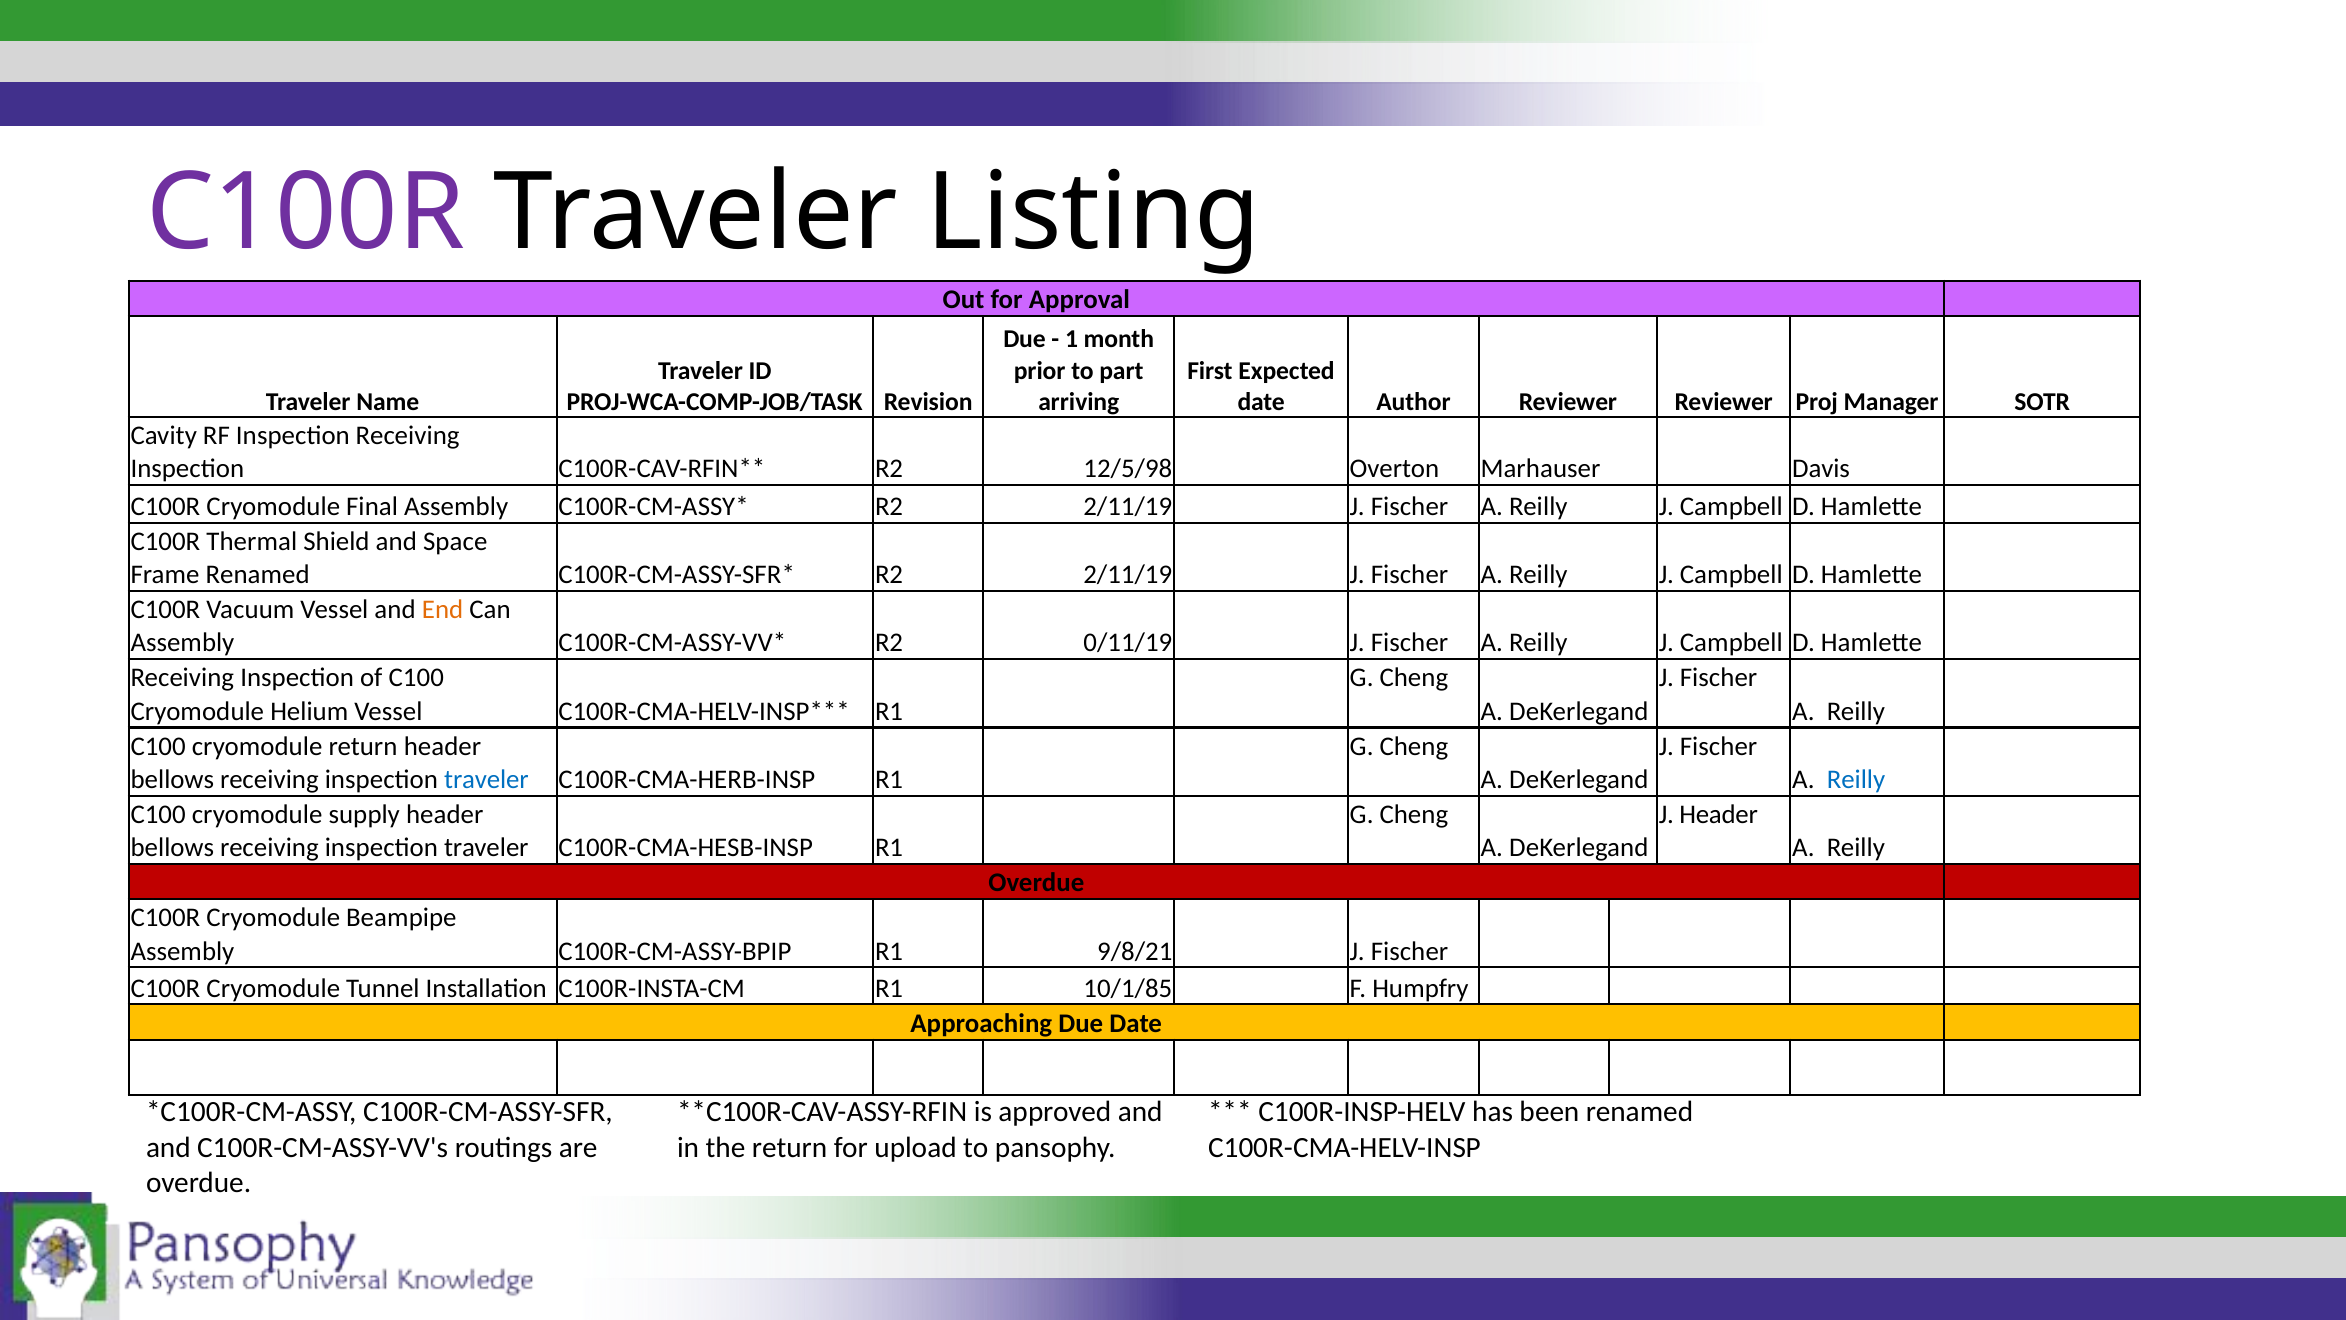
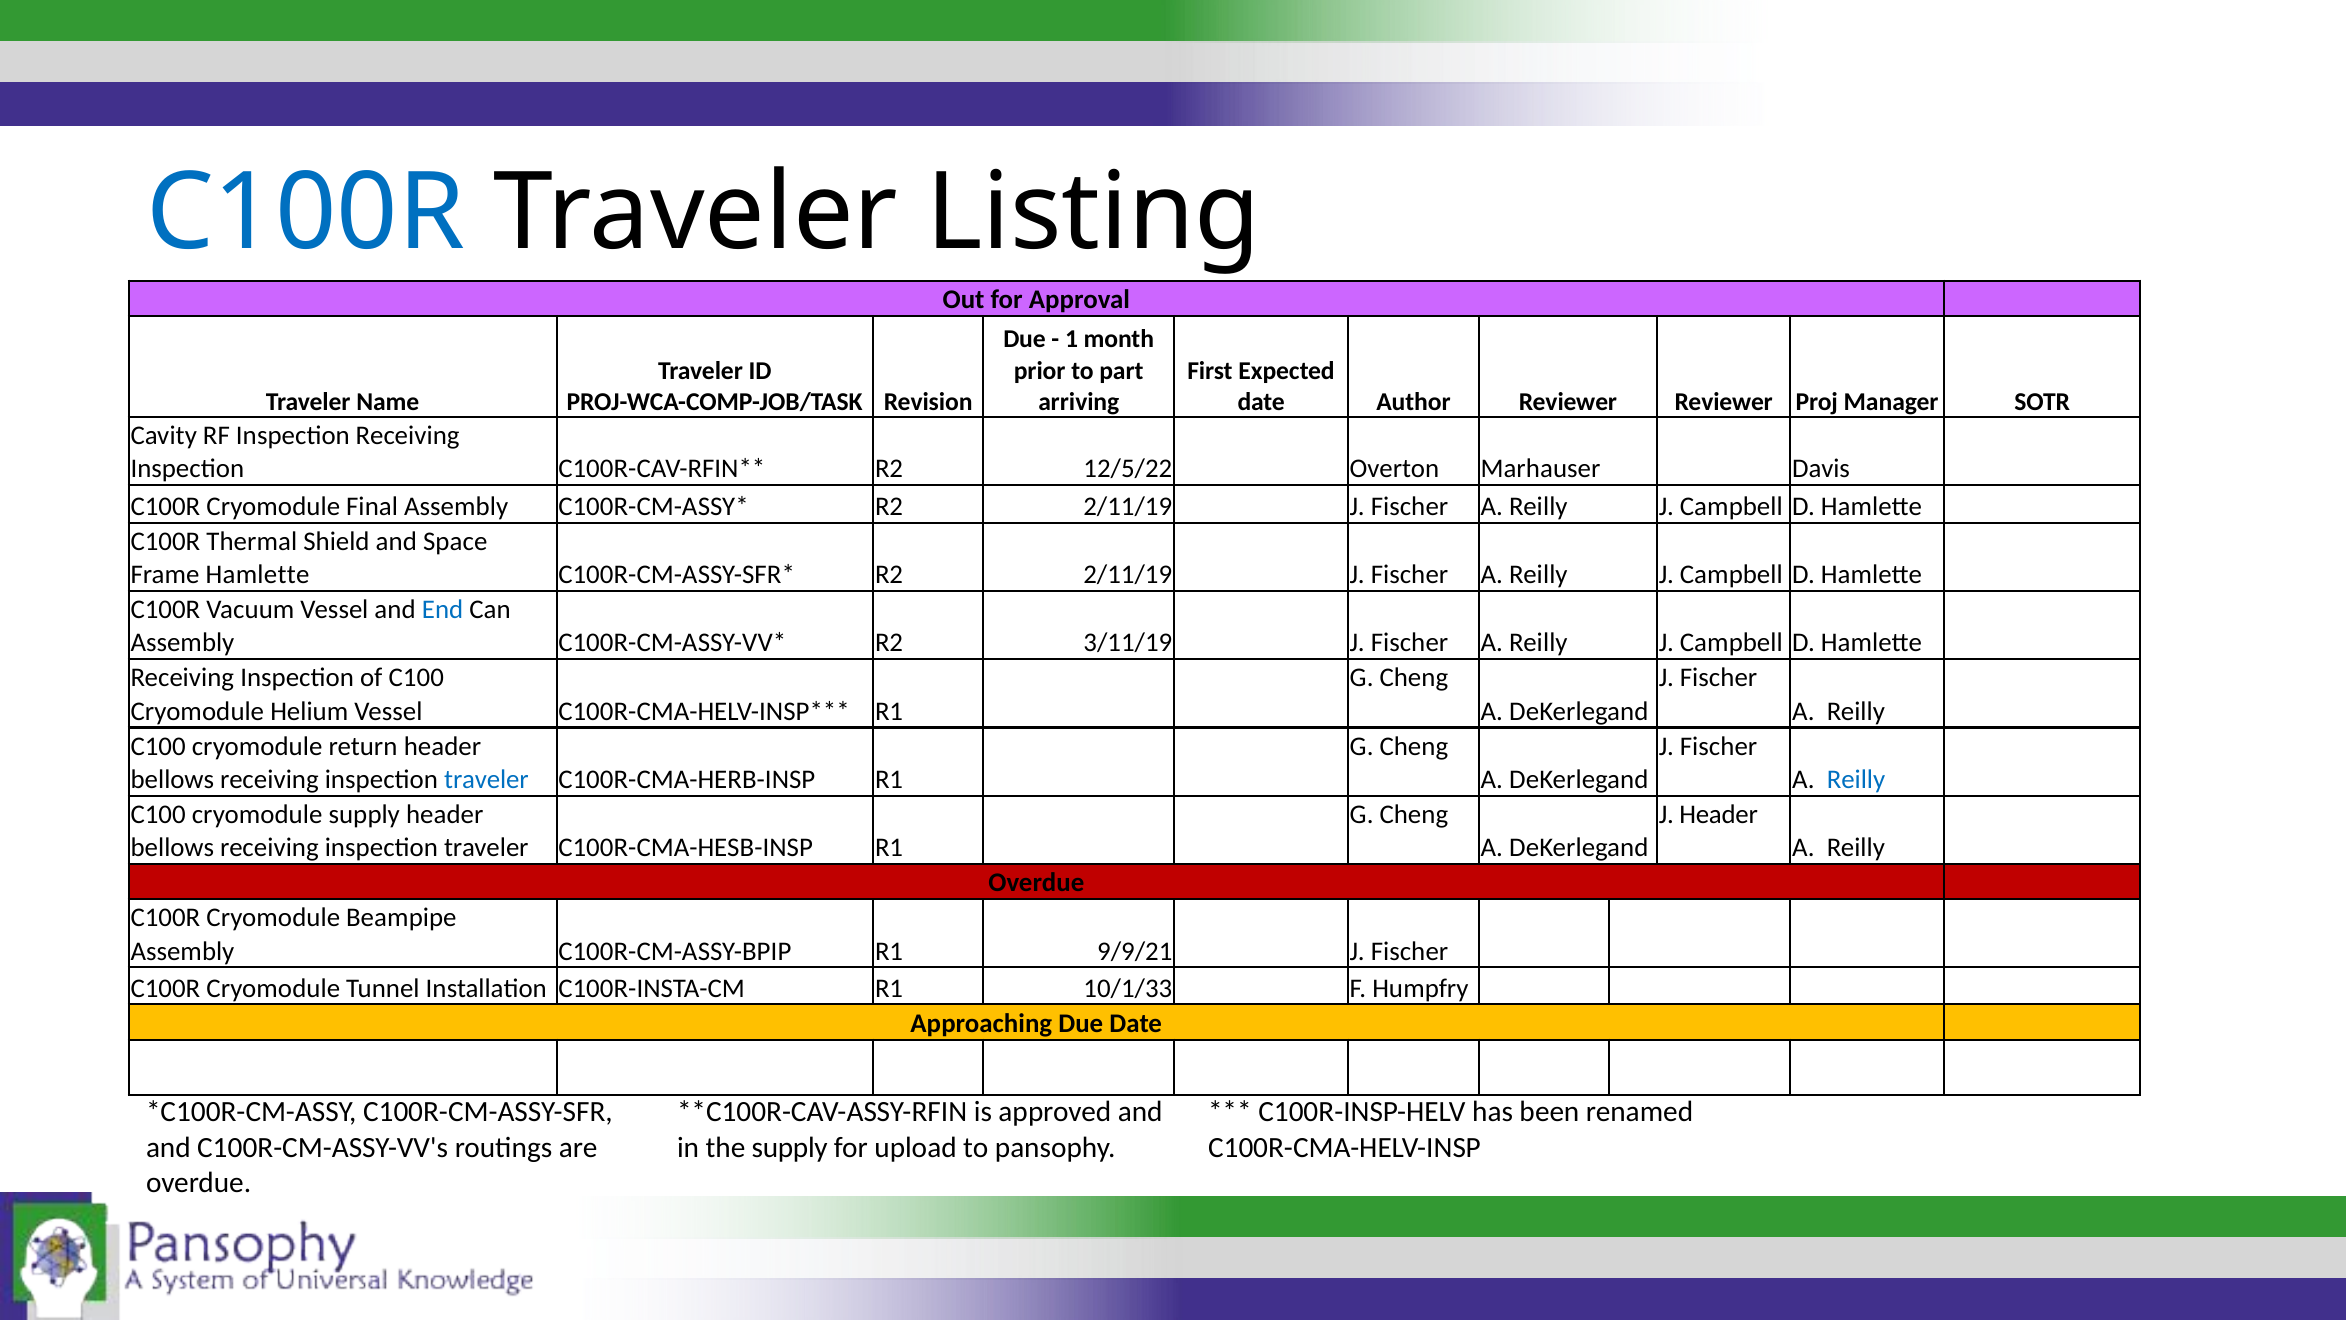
C100R colour: purple -> blue (306, 213)
12/5/98: 12/5/98 -> 12/5/22 (1128, 469)
Frame Renamed: Renamed -> Hamlette (257, 575)
End colour: orange -> blue (443, 610)
0/11/19: 0/11/19 -> 3/11/19 (1128, 643)
9/8/21: 9/8/21 -> 9/9/21 (1135, 951)
10/1/85: 10/1/85 -> 10/1/33 (1128, 988)
the return: return -> supply (790, 1147)
